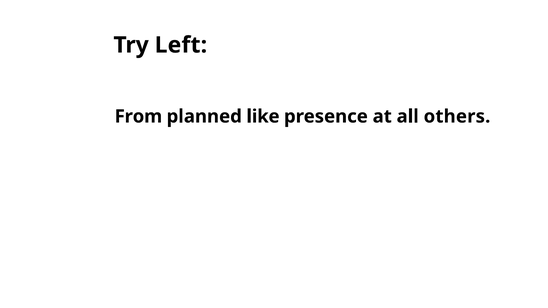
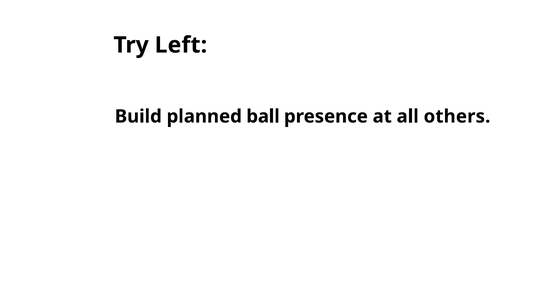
From: From -> Build (138, 117)
like: like -> ball (263, 117)
